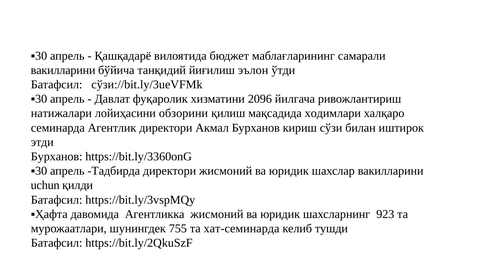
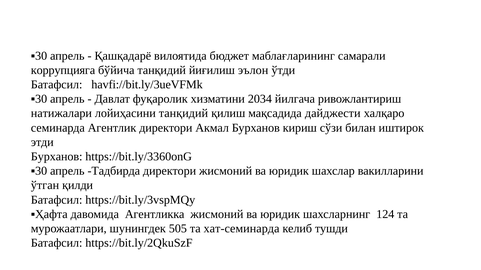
вакилларини: вакилларини -> коррупцияга (63, 70)
сўзи://bit.ly/3ueVFMk: сўзи://bit.ly/3ueVFMk -> havfi://bit.ly/3ueVFMk (147, 85)
2096: 2096 -> 2034 (260, 99)
лойиҳасини обзорини: обзорини -> танқидий (183, 114)
ходимлари: ходимлари -> дайджести (333, 114)
uchun: uchun -> ўтган (45, 186)
923: 923 -> 124 (385, 215)
755: 755 -> 505 (178, 229)
